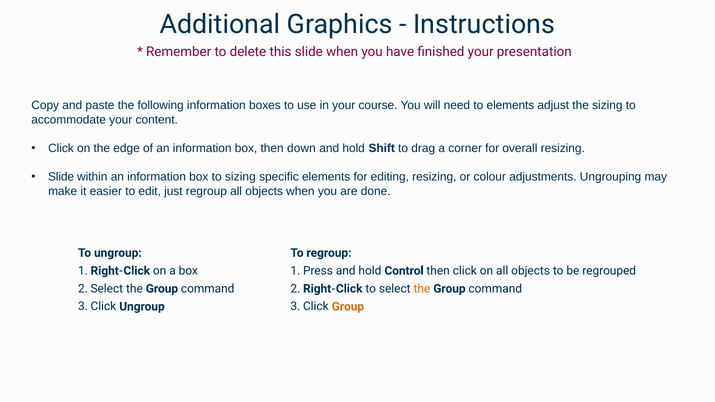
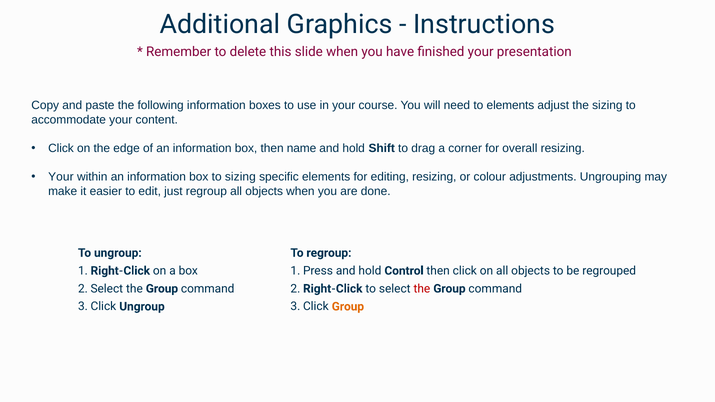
down: down -> name (302, 148)
Slide: Slide -> Your (61, 177)
the colour: orange -> red (422, 289)
